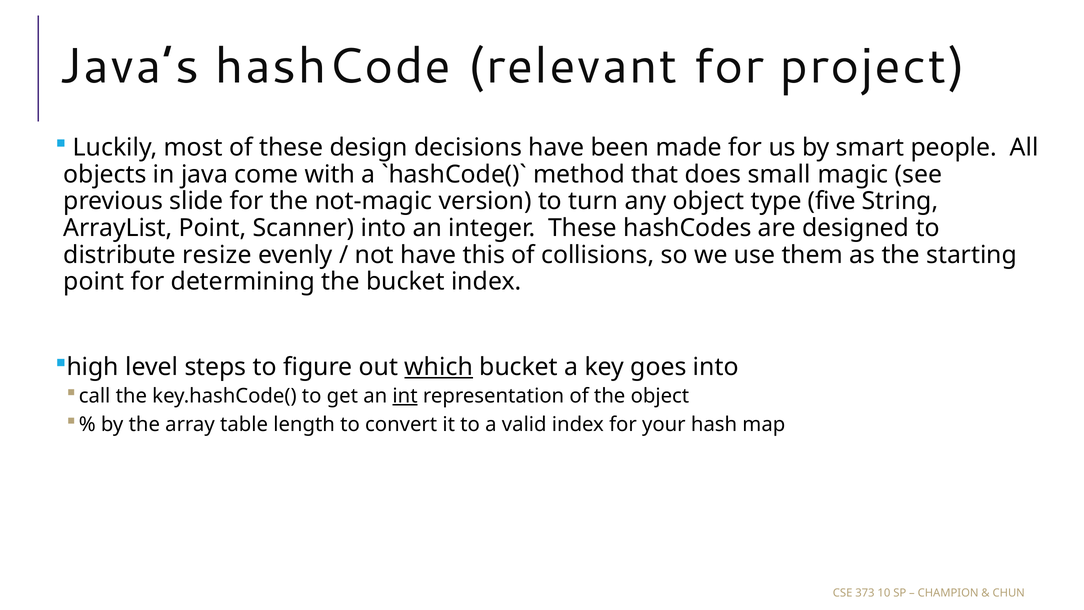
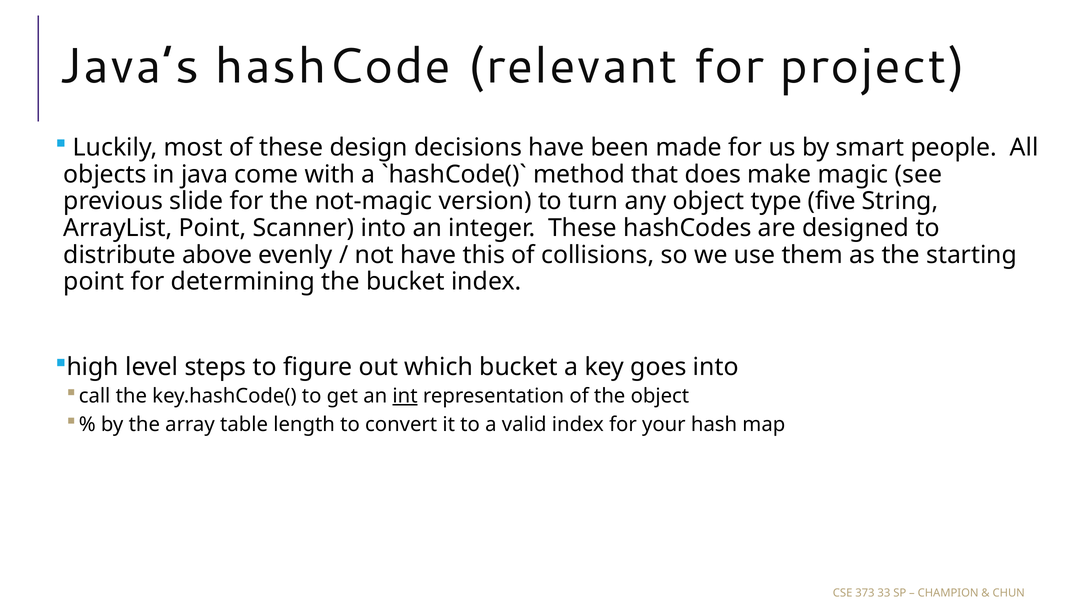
small: small -> make (779, 174)
resize: resize -> above (217, 255)
which underline: present -> none (439, 367)
10: 10 -> 33 (884, 593)
